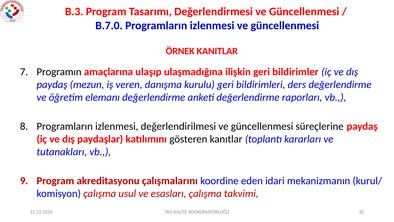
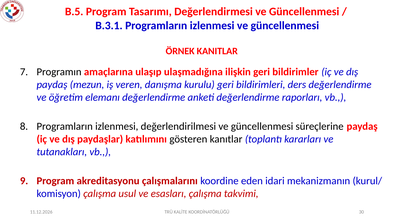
B.3: B.3 -> B.5 (74, 12)
B.7.0: B.7.0 -> B.3.1 (109, 25)
